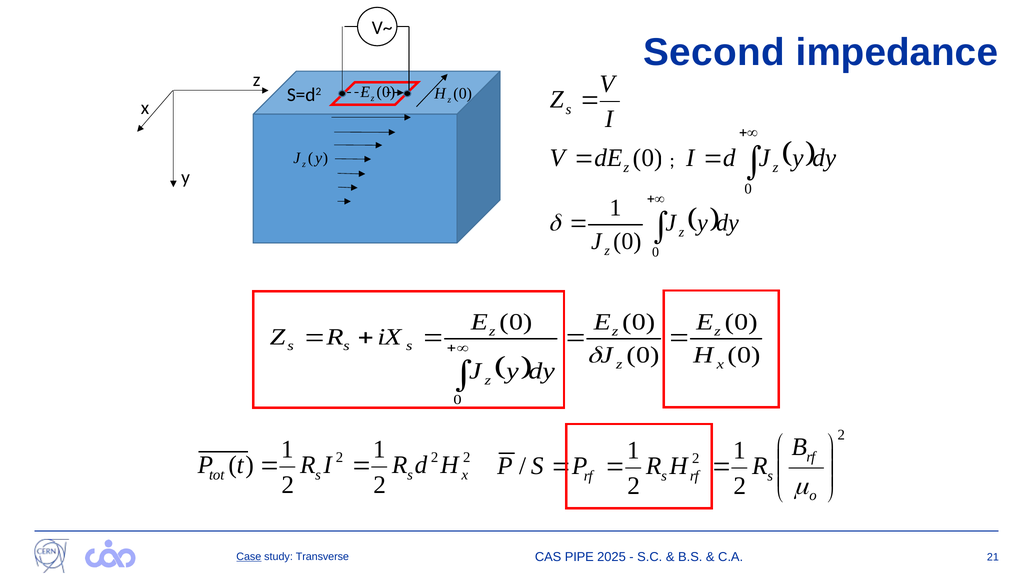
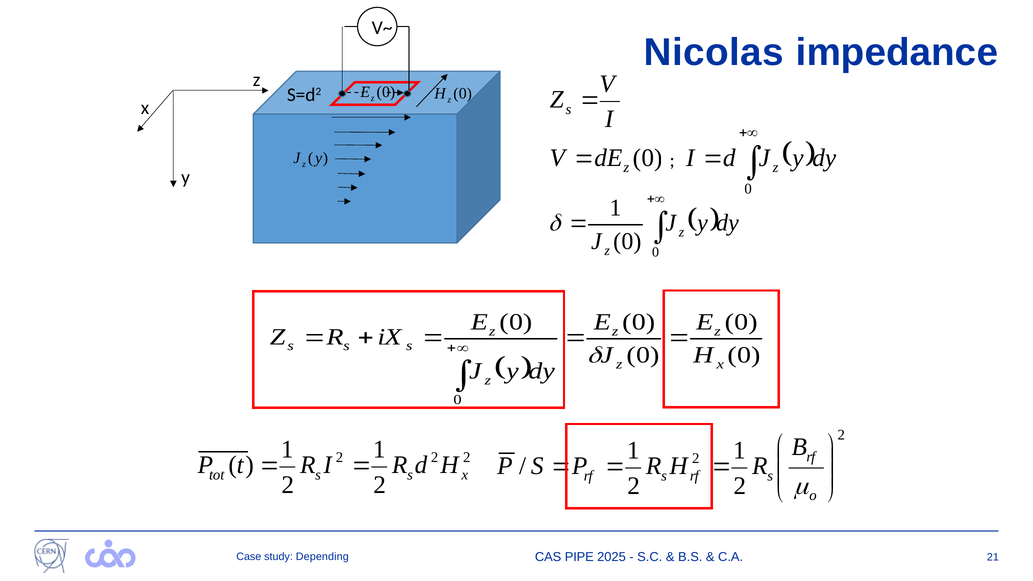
Second: Second -> Nicolas (714, 52)
Case underline: present -> none (249, 557)
Transverse: Transverse -> Depending (322, 557)
